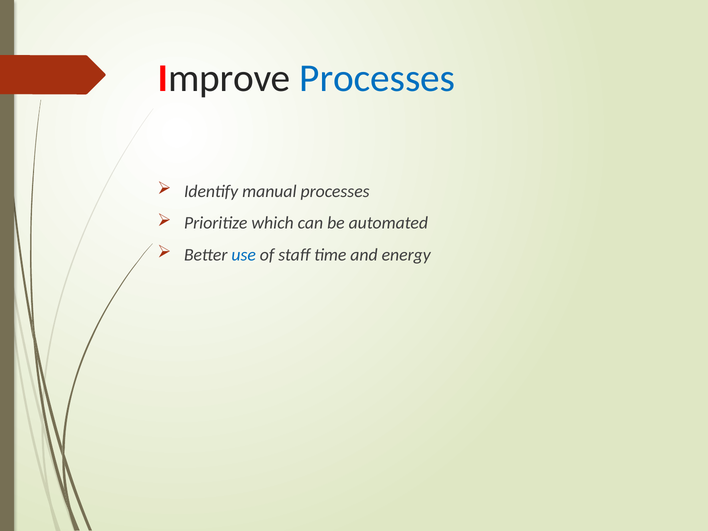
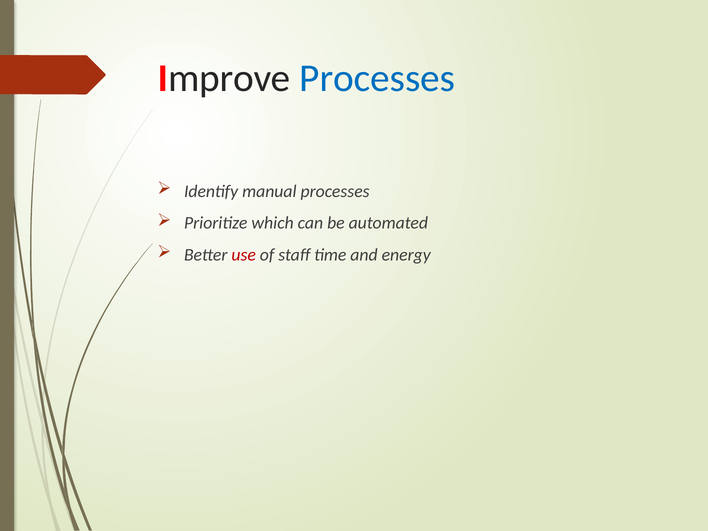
use colour: blue -> red (244, 255)
